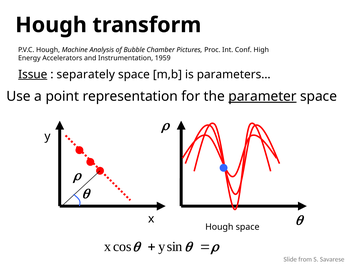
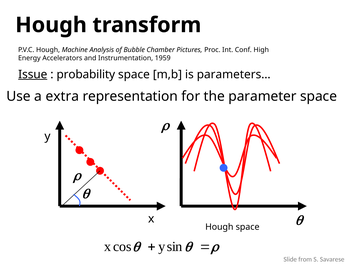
separately: separately -> probability (86, 74)
point: point -> extra (62, 96)
parameter underline: present -> none (262, 96)
